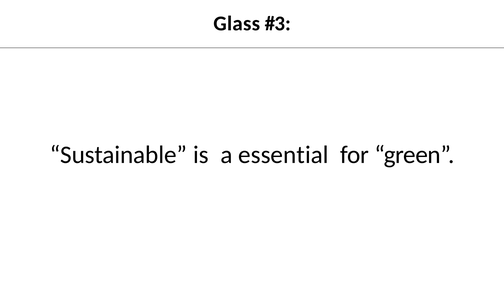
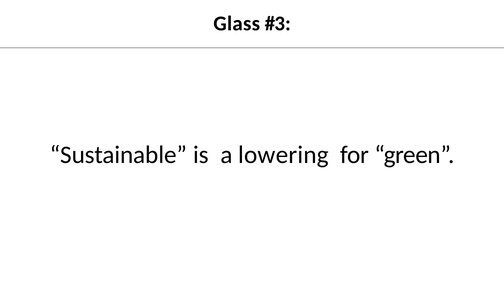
essential: essential -> lowering (283, 155)
